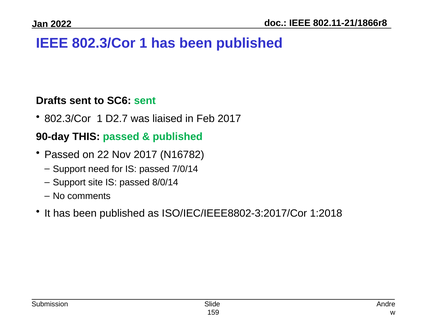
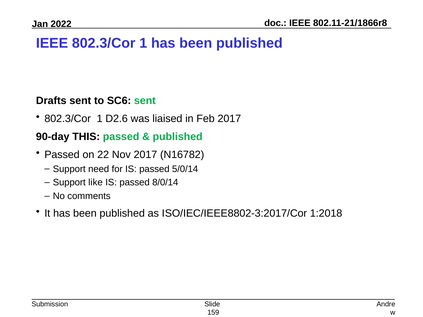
D2.7: D2.7 -> D2.6 (117, 119)
7/0/14: 7/0/14 -> 5/0/14 (185, 169)
site: site -> like (95, 183)
